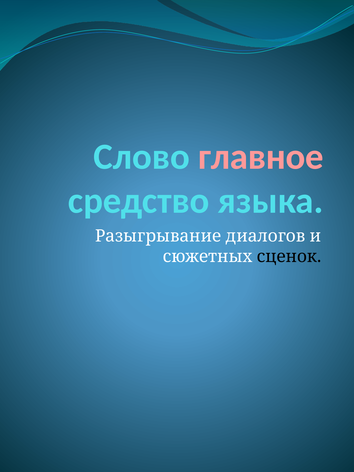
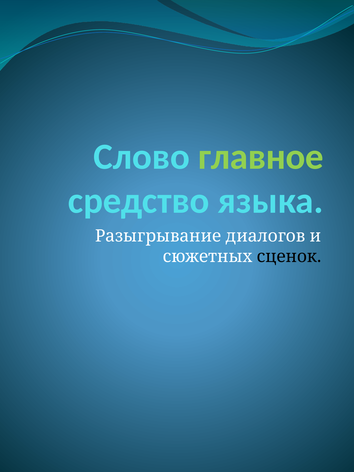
главное colour: pink -> light green (261, 157)
